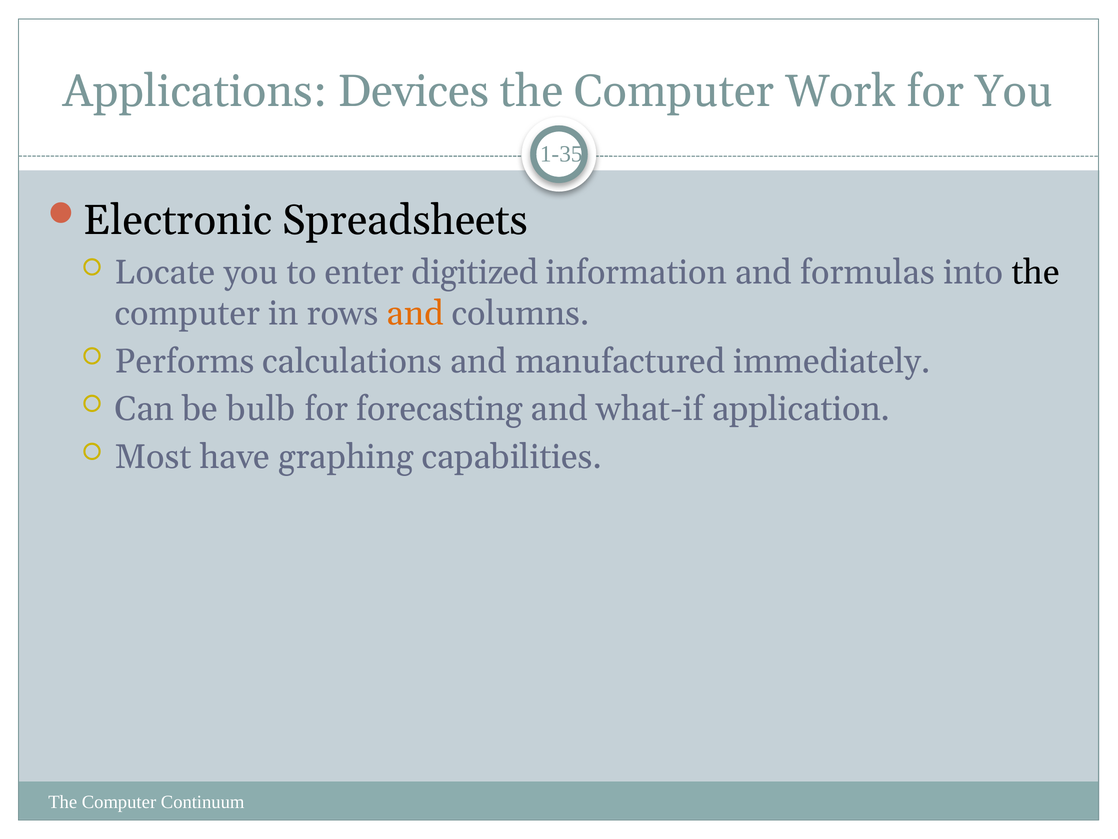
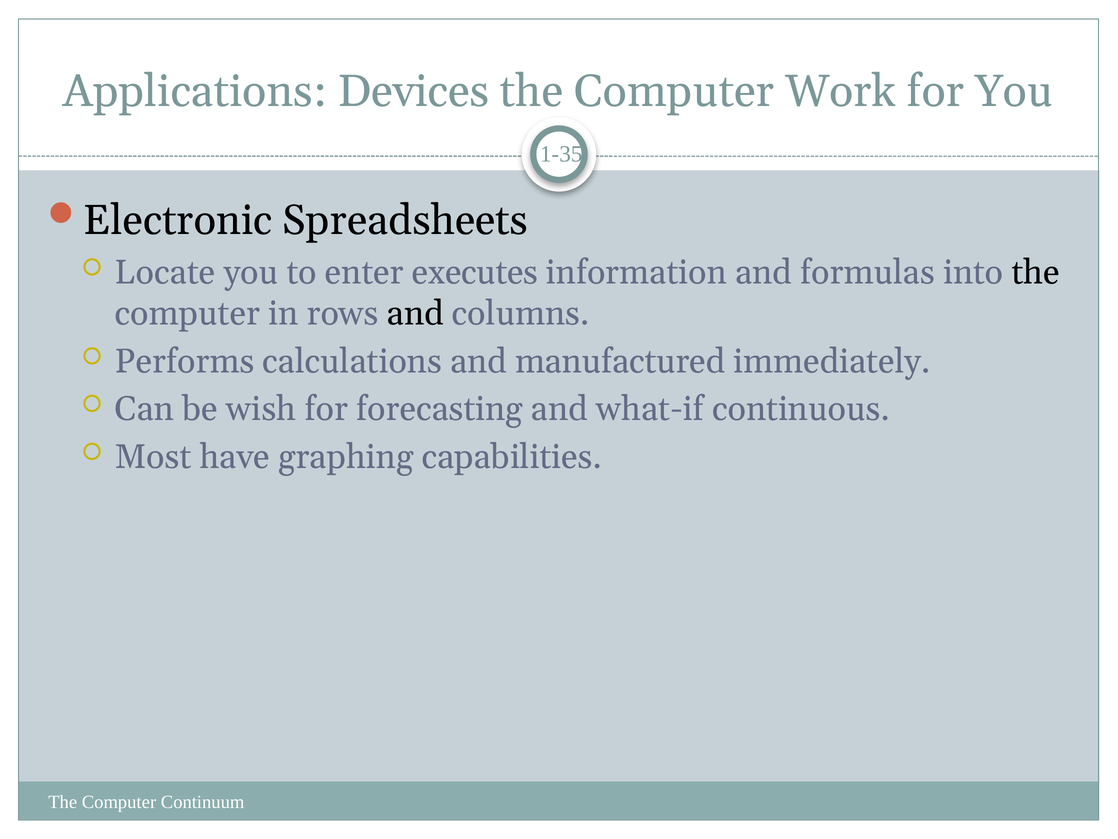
digitized: digitized -> executes (475, 272)
and colour: orange -> black (415, 313)
bulb: bulb -> wish (261, 409)
application: application -> continuous (801, 409)
